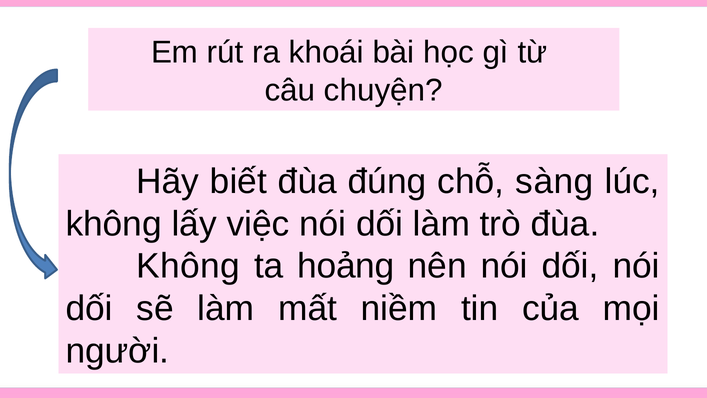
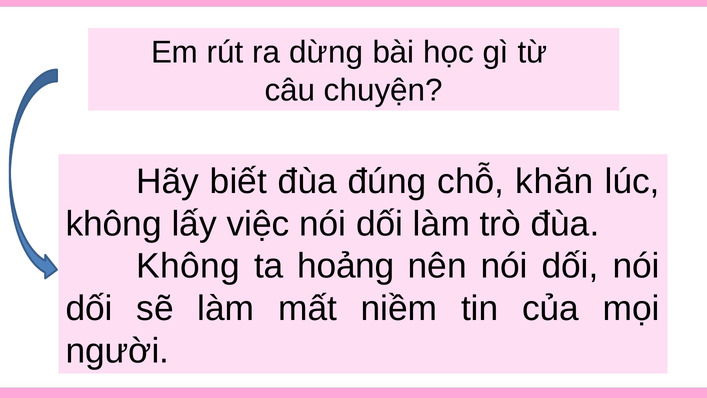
khoái: khoái -> dừng (326, 53)
sàng: sàng -> khăn (554, 181)
